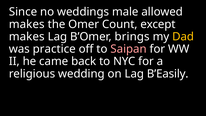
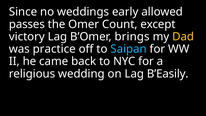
male: male -> early (125, 12)
makes: makes -> passes (27, 24)
makes: makes -> victory (27, 37)
Saipan colour: pink -> light blue (129, 49)
